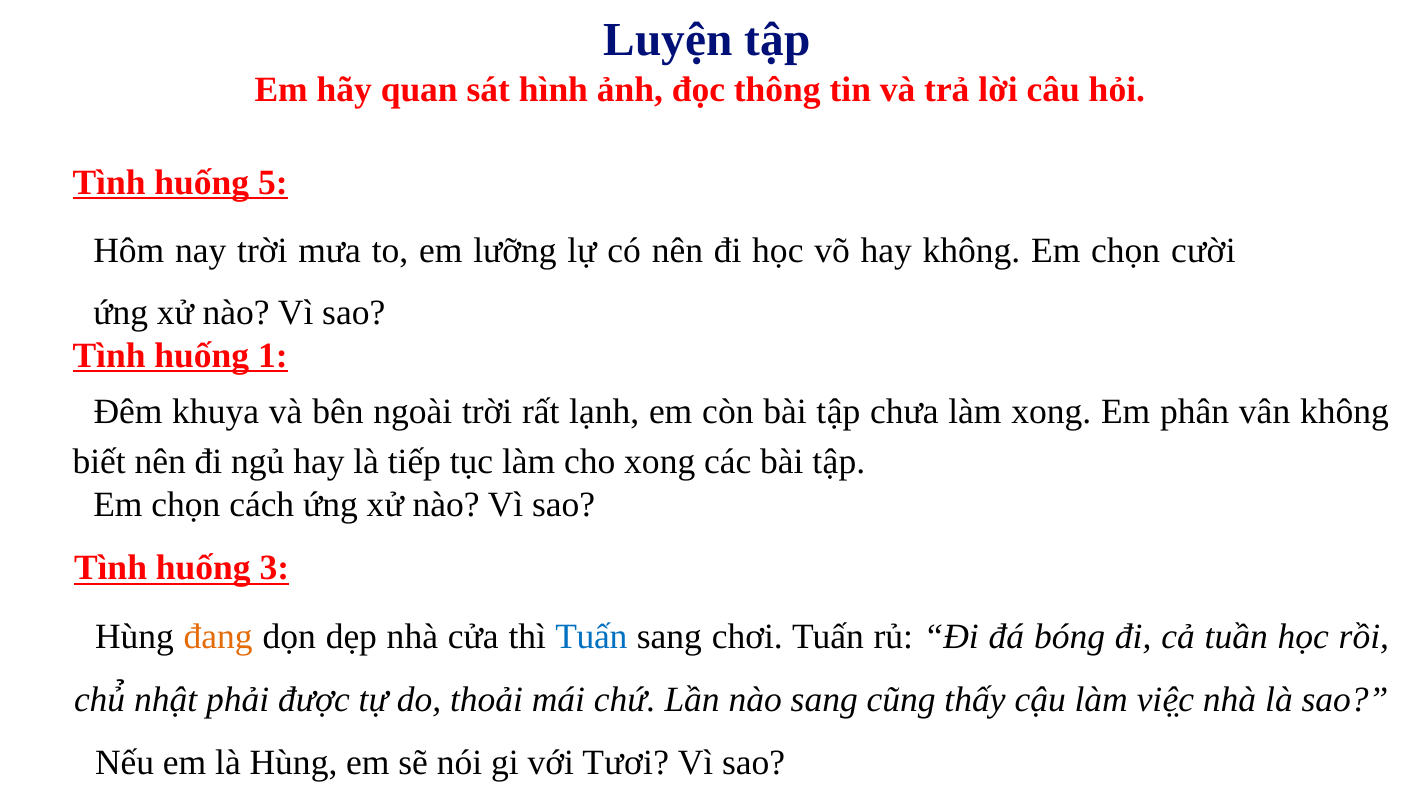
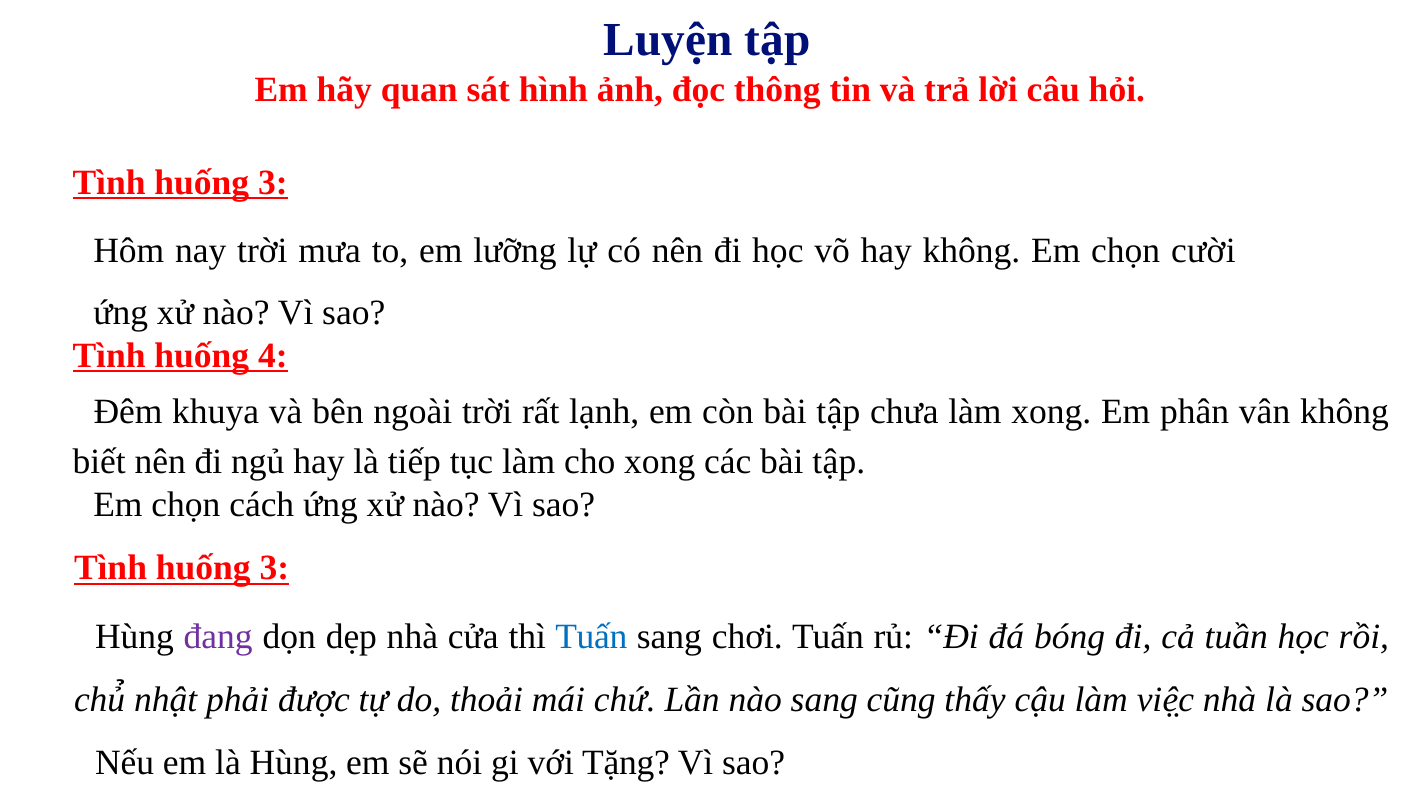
5: 5 -> 3 (273, 183)
1: 1 -> 4 (273, 355)
đang colour: orange -> purple (218, 637)
Tươi: Tươi -> Tặng (626, 762)
